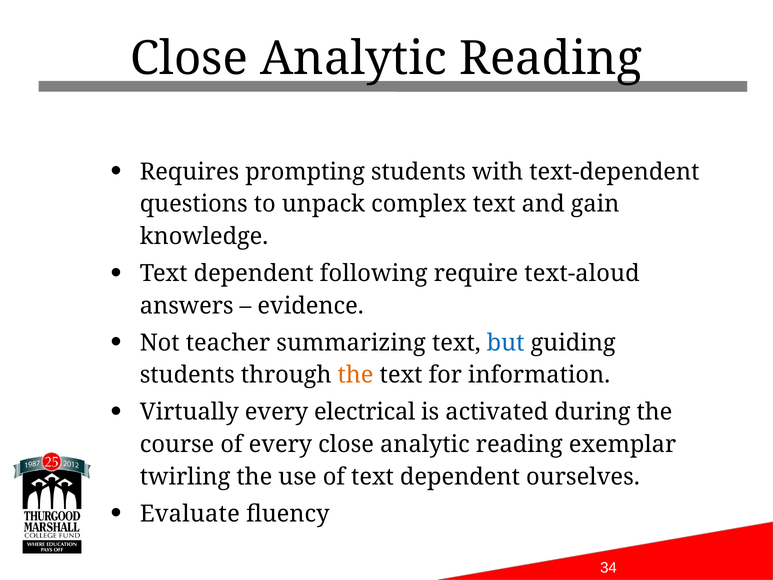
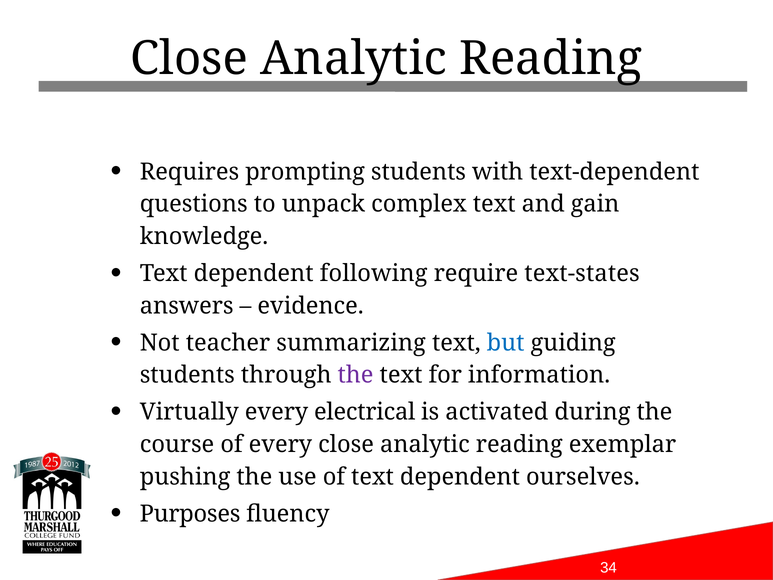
text-aloud: text-aloud -> text-states (582, 273)
the colour: orange -> purple (356, 375)
twirling: twirling -> pushing (185, 477)
Evaluate: Evaluate -> Purposes (190, 514)
